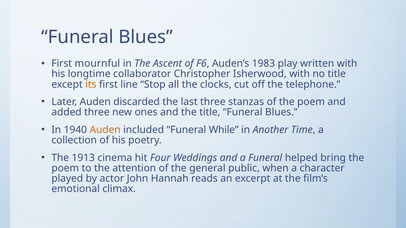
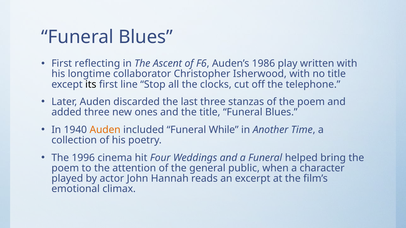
mournful: mournful -> reflecting (97, 64)
1983: 1983 -> 1986 (263, 64)
its colour: orange -> black (91, 85)
1913: 1913 -> 1996 (83, 158)
